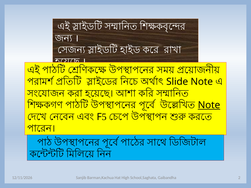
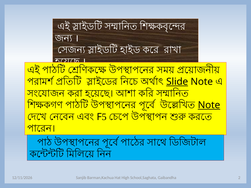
Slide underline: none -> present (177, 82)
